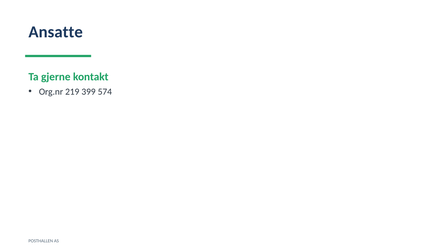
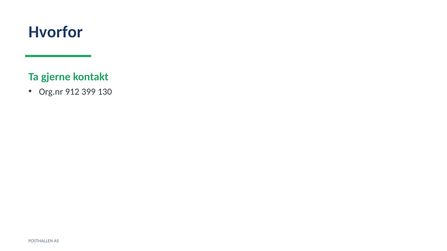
Ansatte: Ansatte -> Hvorfor (56, 32)
219: 219 -> 912 (72, 92)
574: 574 -> 130 (105, 92)
